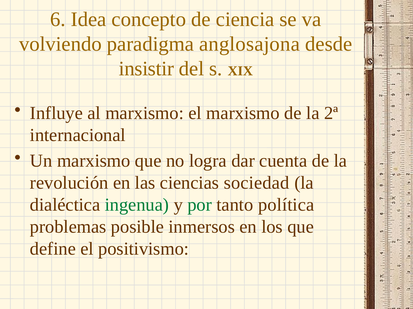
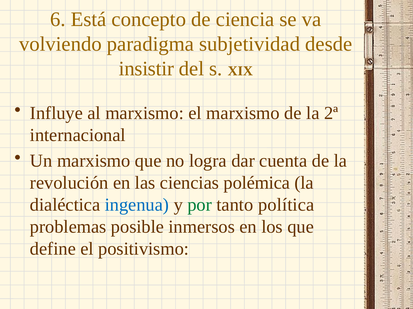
Idea: Idea -> Está (89, 19)
anglosajona: anglosajona -> subjetividad (250, 44)
sociedad: sociedad -> polémica (257, 183)
ingenua colour: green -> blue (137, 205)
